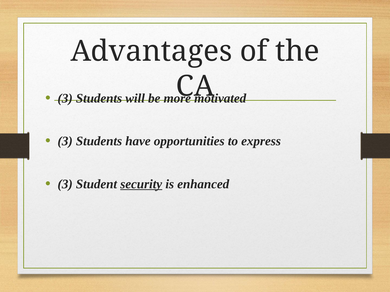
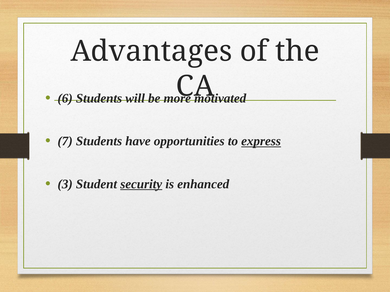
3: 3 -> 6 (65, 99)
3: 3 -> 7 (65, 141)
express underline: none -> present (261, 141)
